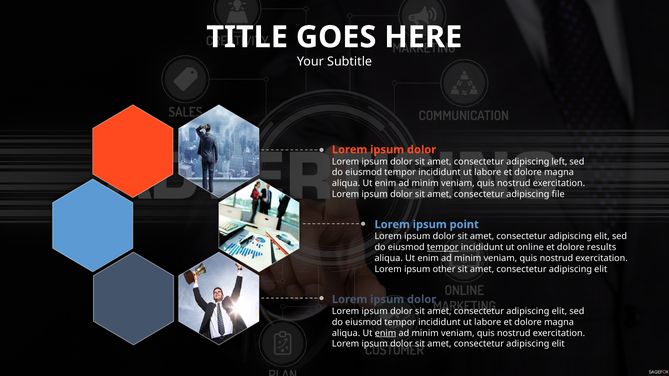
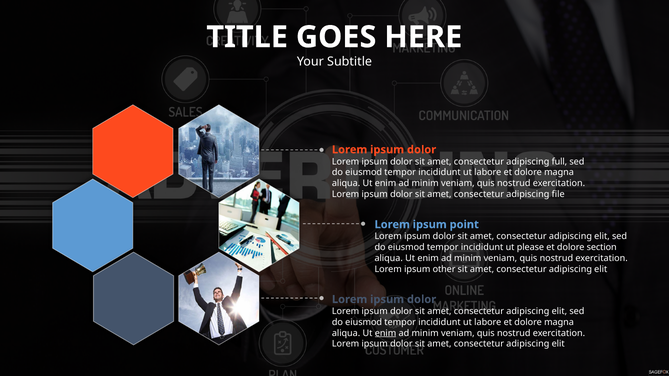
left: left -> full (559, 162)
tempor underline: present -> none (443, 248)
online: online -> please (530, 248)
results: results -> section (602, 248)
